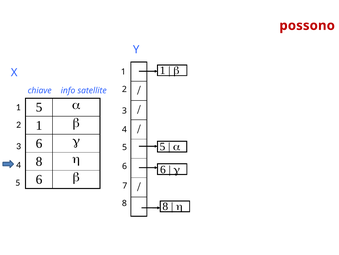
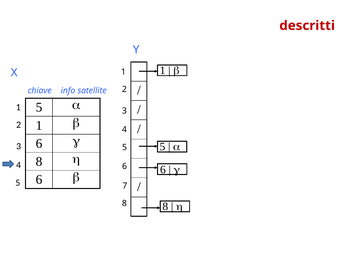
possono: possono -> descritti (307, 25)
